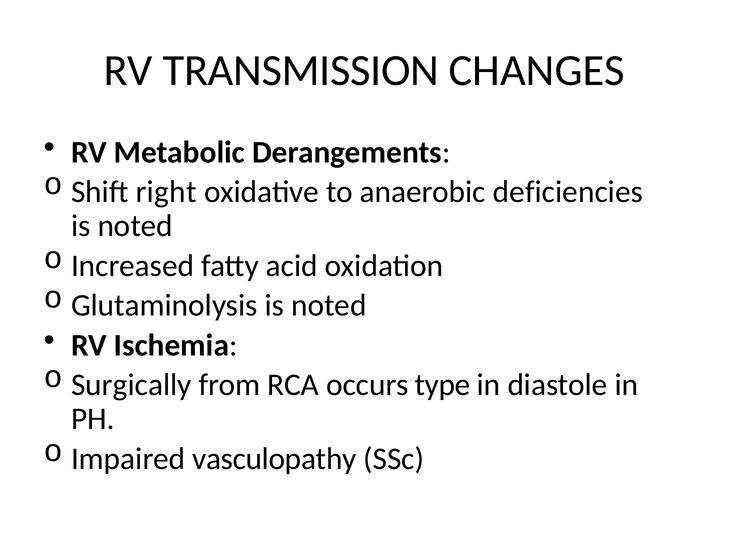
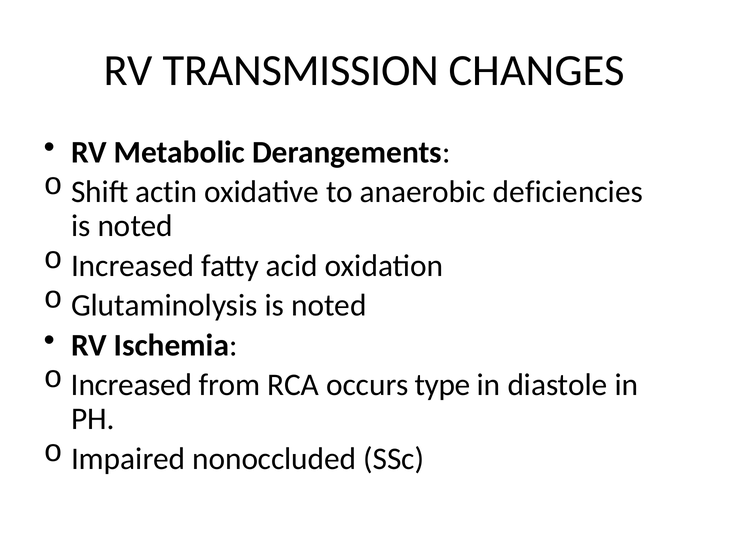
right: right -> actin (166, 192)
Surgically: Surgically -> Increased (132, 385)
vasculopathy: vasculopathy -> nonoccluded (274, 459)
